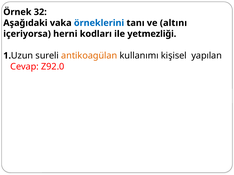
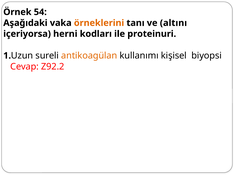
32: 32 -> 54 (40, 12)
örneklerini colour: blue -> orange (99, 23)
yetmezliği: yetmezliği -> proteinuri (152, 34)
yapılan: yapılan -> biyopsi (207, 56)
Z92.0: Z92.0 -> Z92.2 (53, 67)
